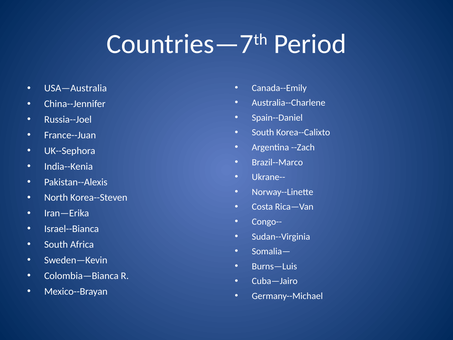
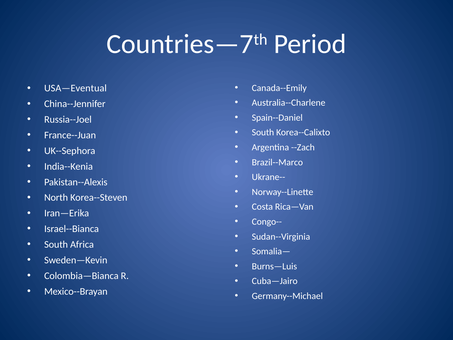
USA—Australia: USA—Australia -> USA—Eventual (75, 88)
